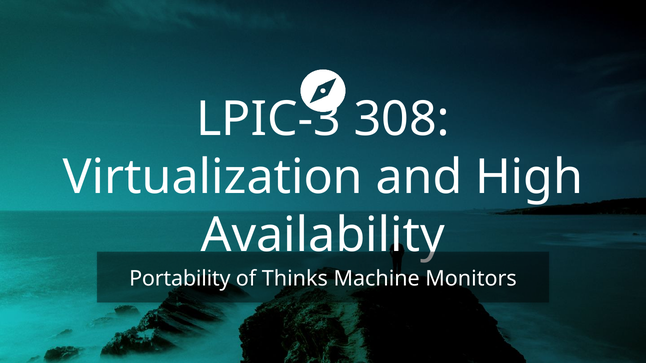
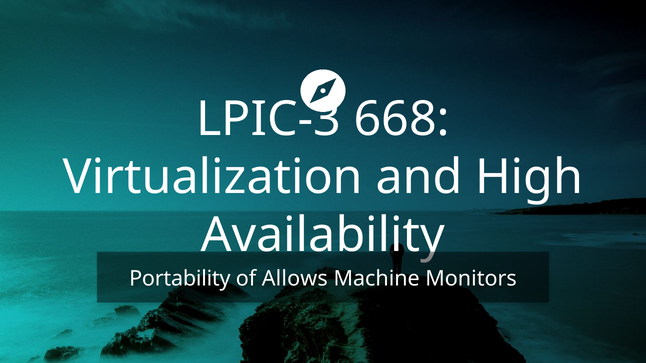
308: 308 -> 668 (402, 119)
Thinks: Thinks -> Allows (295, 279)
